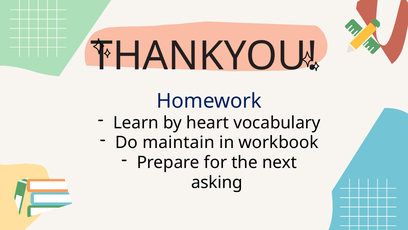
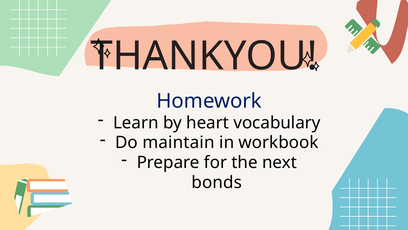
asking: asking -> bonds (217, 182)
